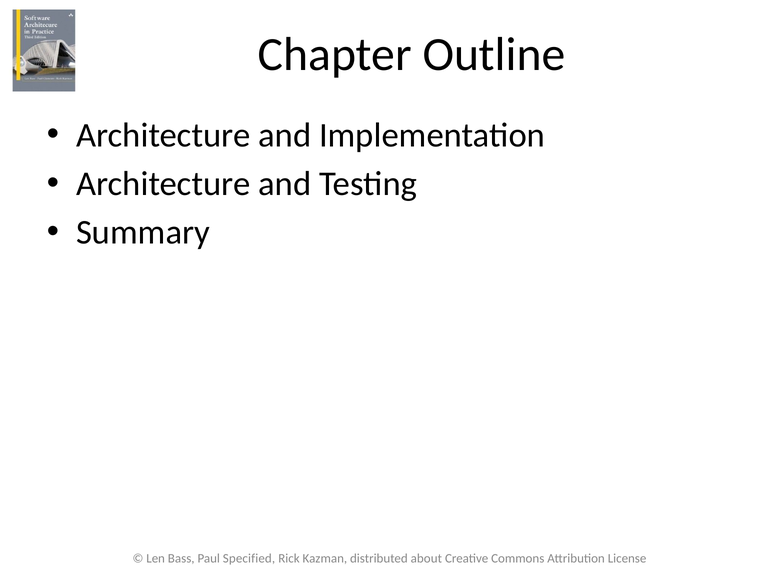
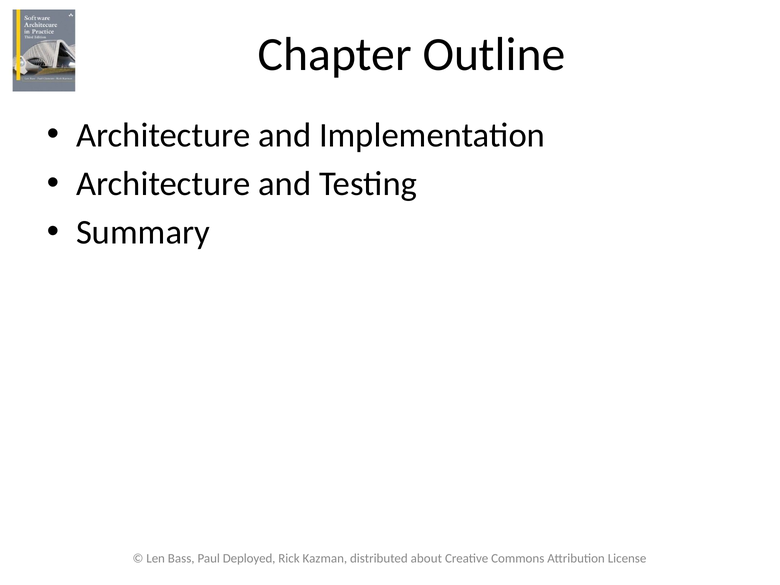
Specified: Specified -> Deployed (249, 559)
